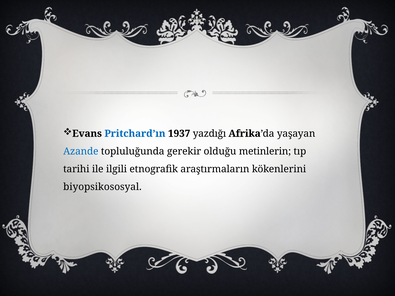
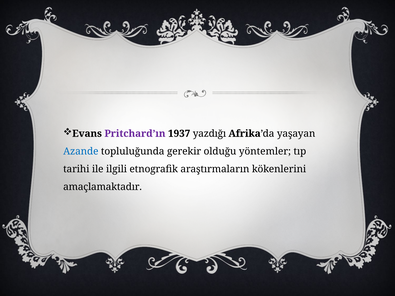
Pritchard’ın colour: blue -> purple (135, 134)
metinlerin: metinlerin -> yöntemler (265, 151)
biyopsikososyal: biyopsikososyal -> amaçlamaktadır (103, 187)
